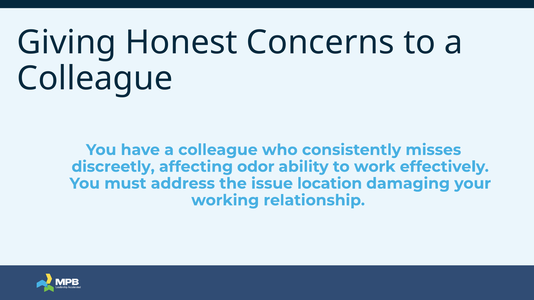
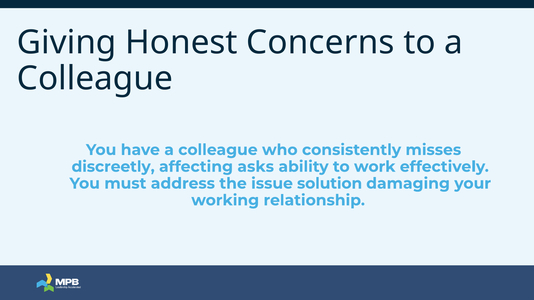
odor: odor -> asks (256, 167)
location: location -> solution (330, 184)
